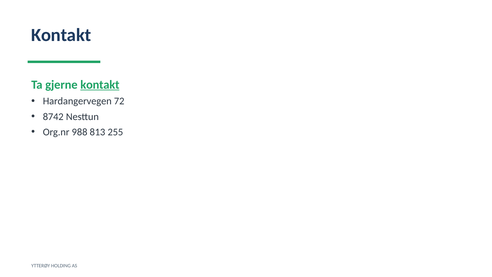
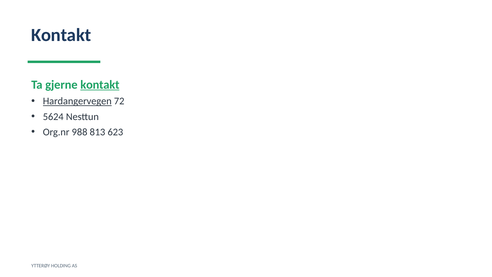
Hardangervegen underline: none -> present (77, 101)
8742: 8742 -> 5624 (53, 117)
255: 255 -> 623 (115, 132)
